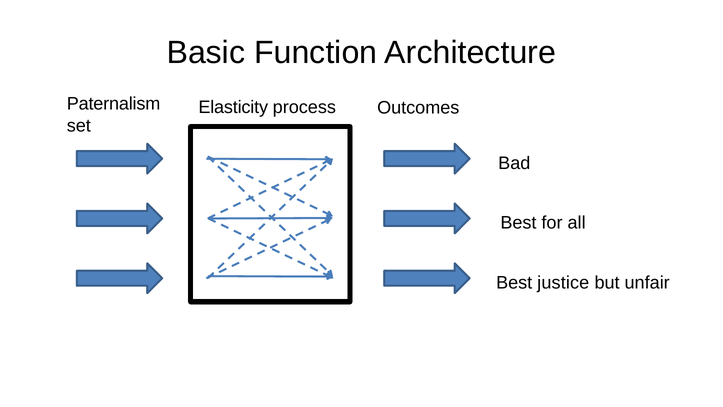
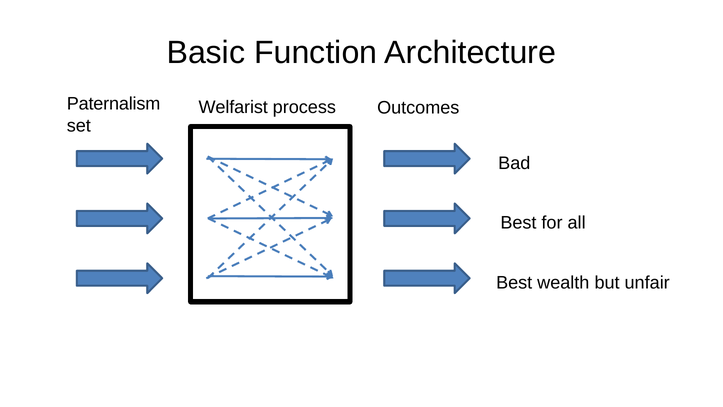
Elasticity: Elasticity -> Welfarist (233, 107)
justice: justice -> wealth (563, 283)
